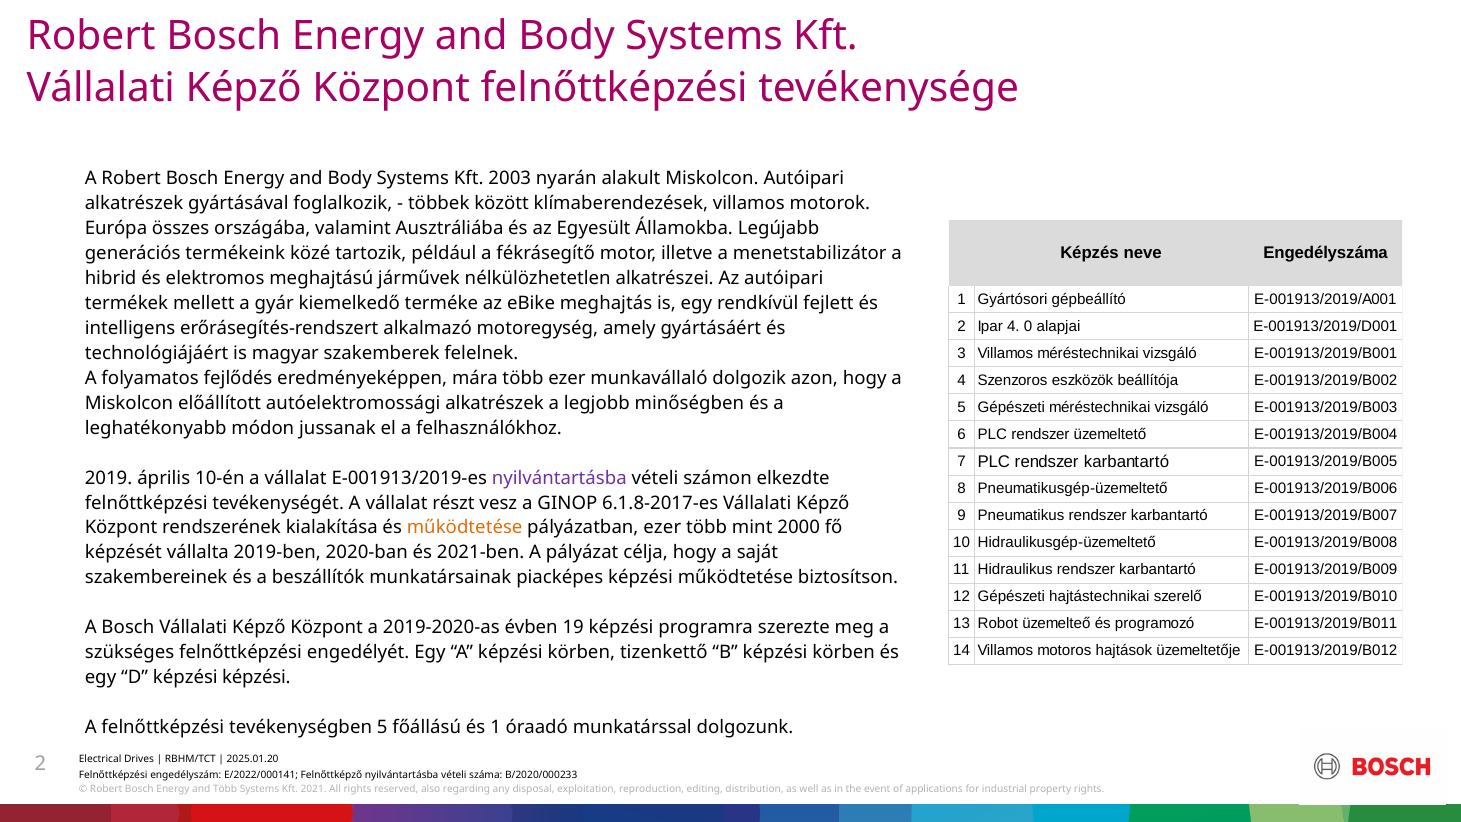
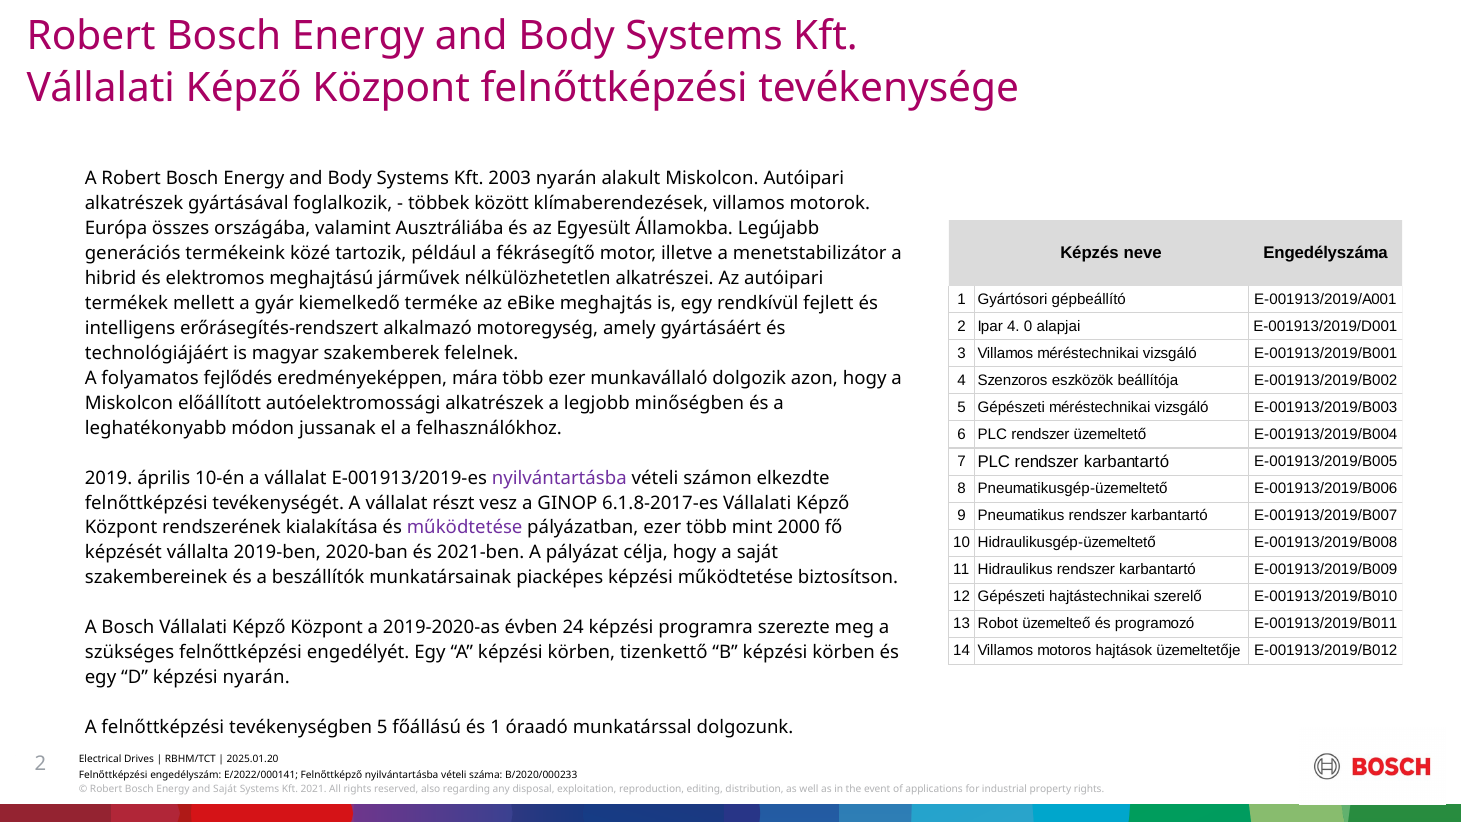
működtetése colour: orange -> purple (465, 528)
19: 19 -> 24 (573, 627)
képzési képzési: képzési -> nyarán (256, 677)
and Több: Több -> Saját (225, 789)
